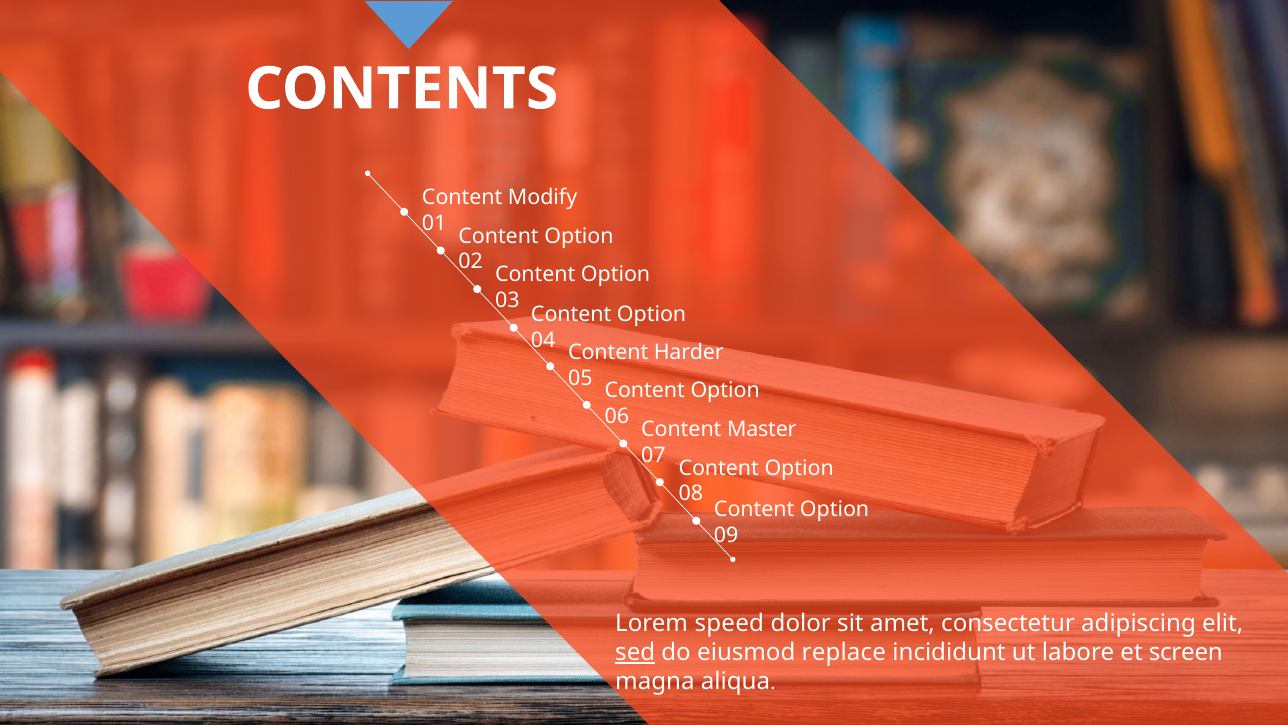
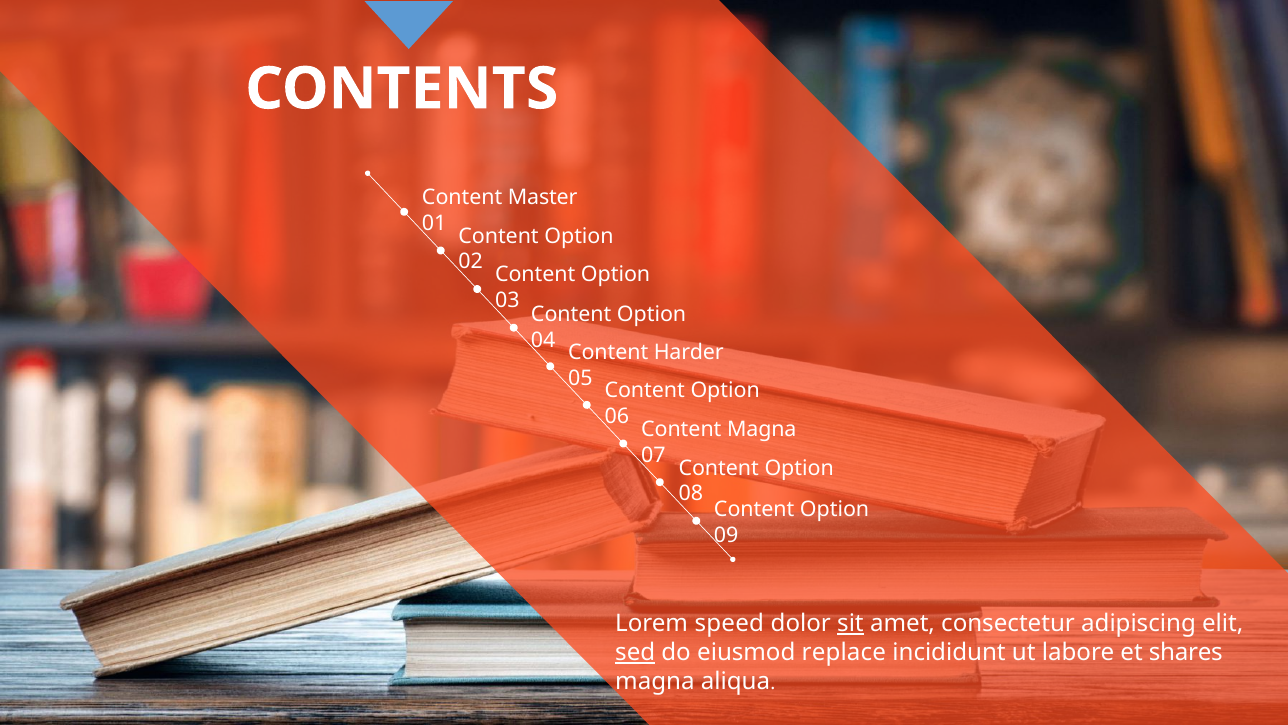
Modify: Modify -> Master (543, 198)
Content Master: Master -> Magna (762, 429)
sit underline: none -> present (850, 623)
screen: screen -> shares (1186, 652)
